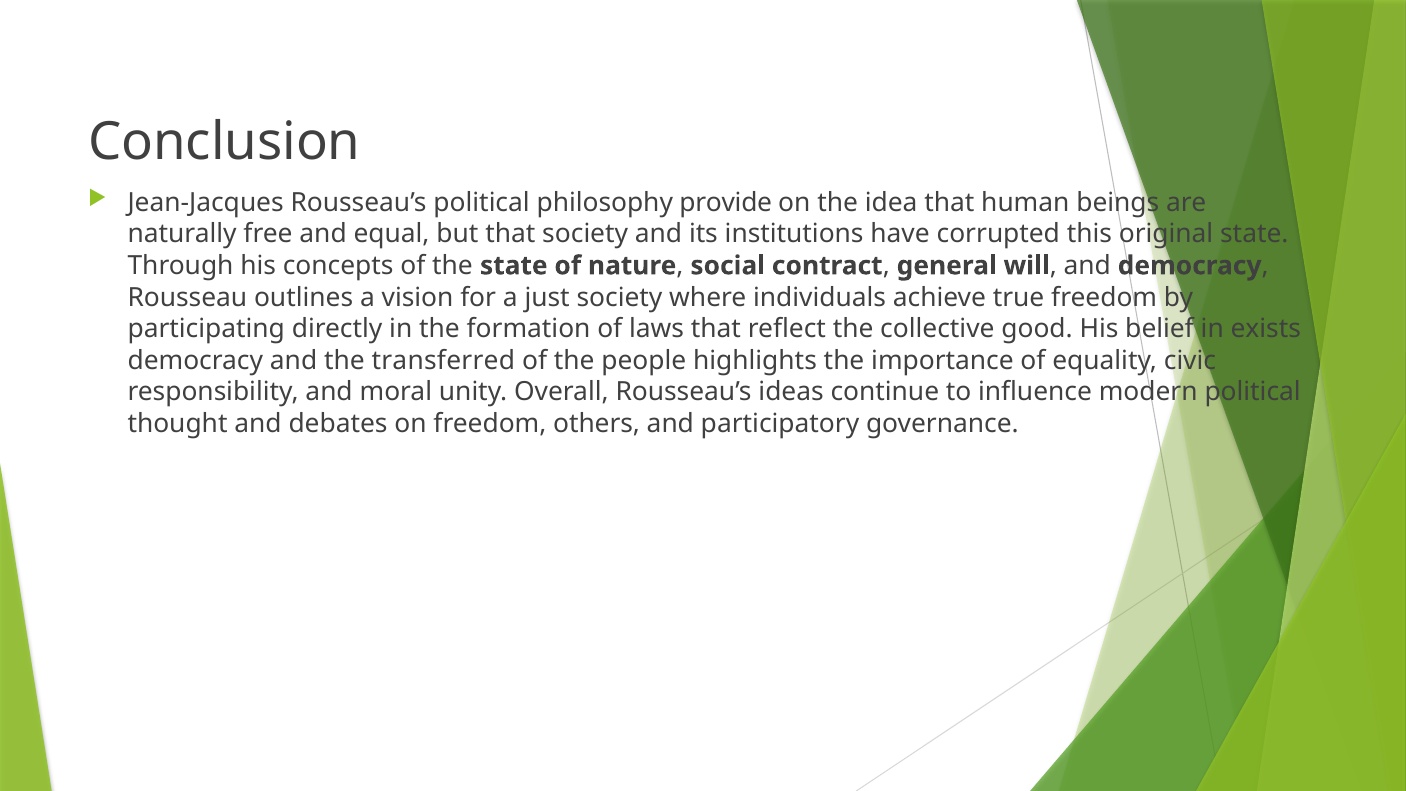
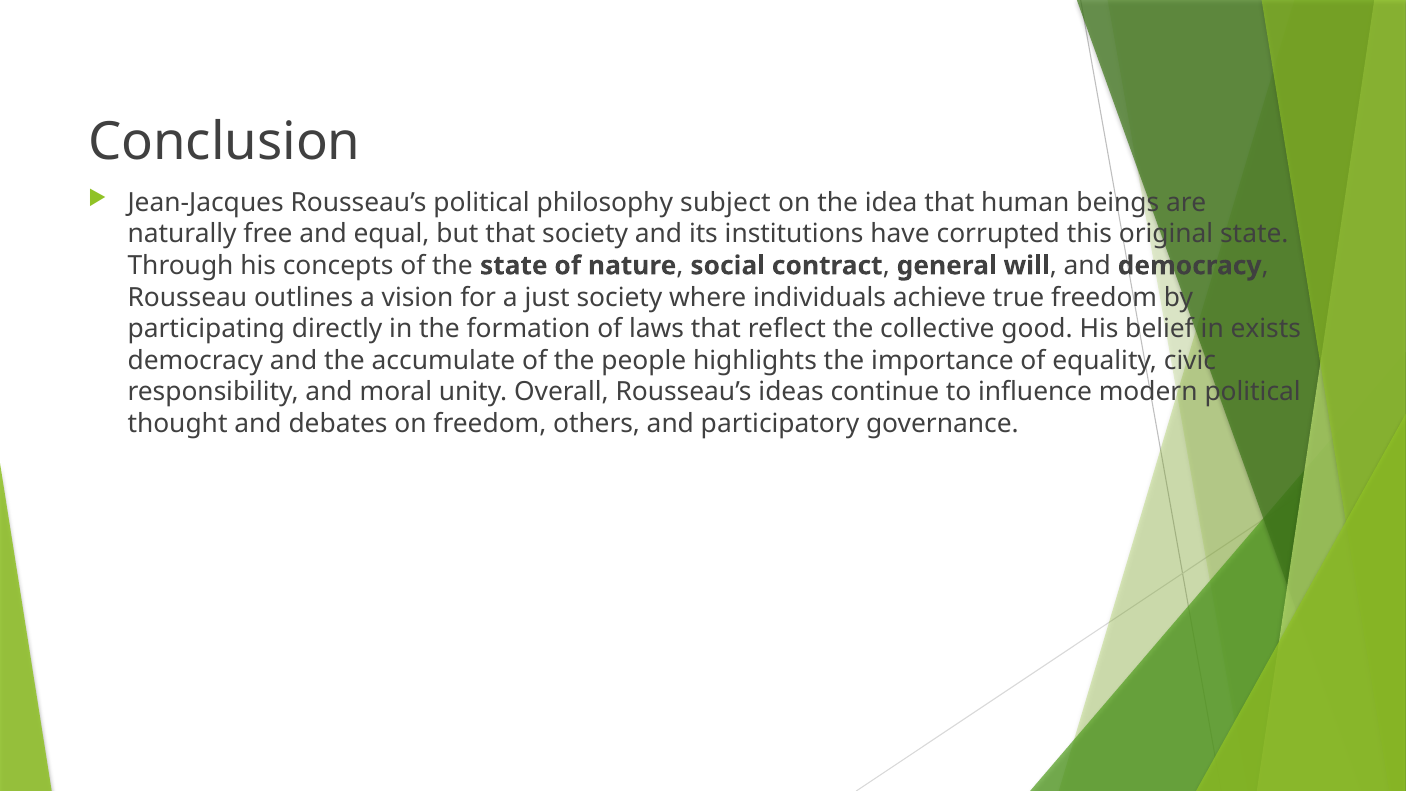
provide: provide -> subject (725, 202)
transferred: transferred -> accumulate (443, 361)
